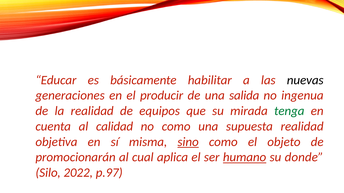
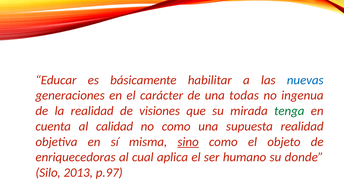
nuevas colour: black -> blue (305, 80)
producir: producir -> carácter (162, 96)
salida: salida -> todas (244, 96)
equipos: equipos -> visiones (160, 111)
promocionarán: promocionarán -> enriquecedoras (76, 158)
humano underline: present -> none (245, 158)
2022: 2022 -> 2013 (78, 173)
